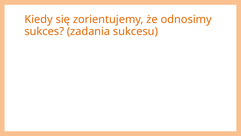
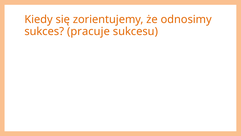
zadania: zadania -> pracuje (88, 31)
